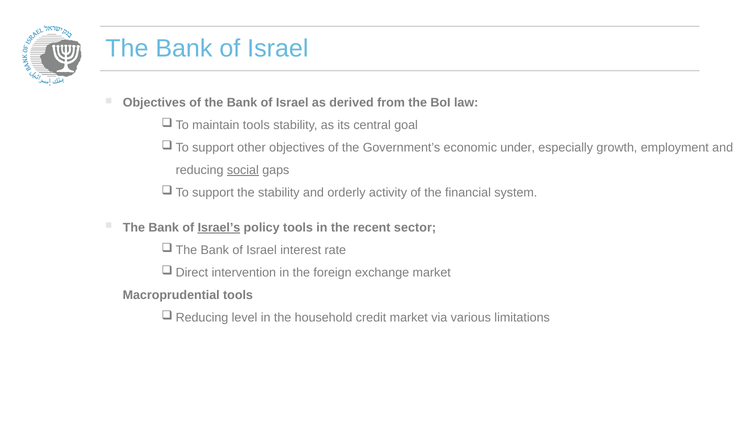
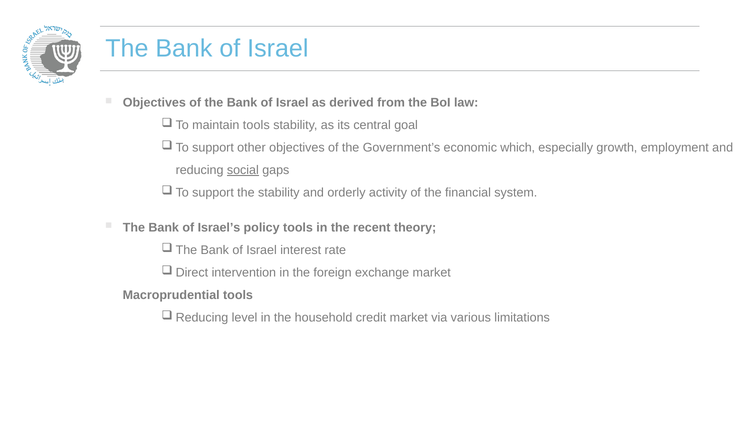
under: under -> which (518, 148)
Israel’s underline: present -> none (219, 228)
sector: sector -> theory (415, 228)
